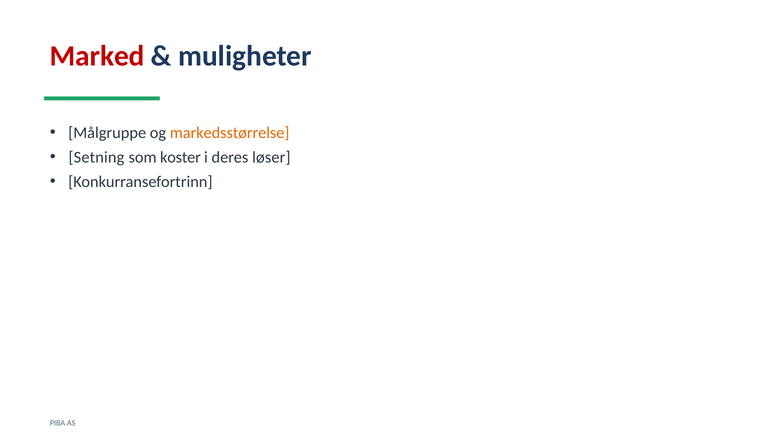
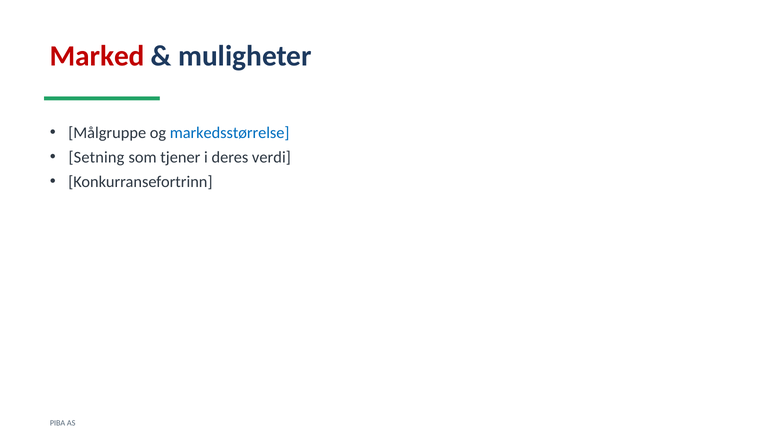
markedsstørrelse colour: orange -> blue (230, 133)
koster: koster -> tjener (180, 157)
løser: løser -> verdi (271, 157)
